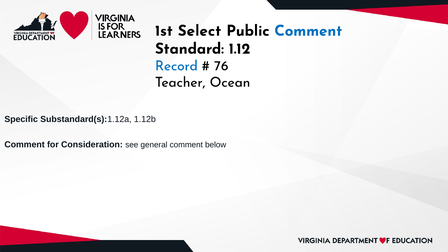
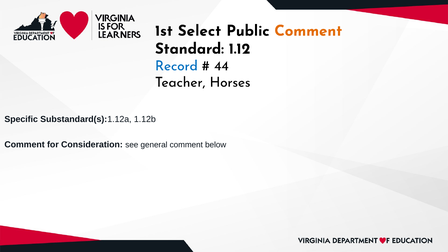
Comment colour: blue -> orange (308, 31)
76: 76 -> 44 (221, 66)
Ocean: Ocean -> Horses (230, 82)
